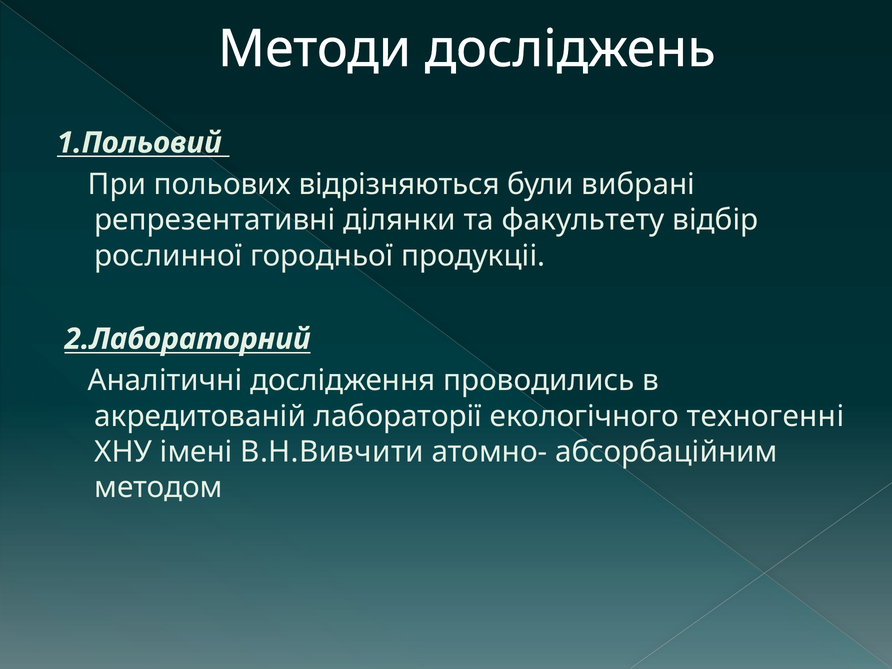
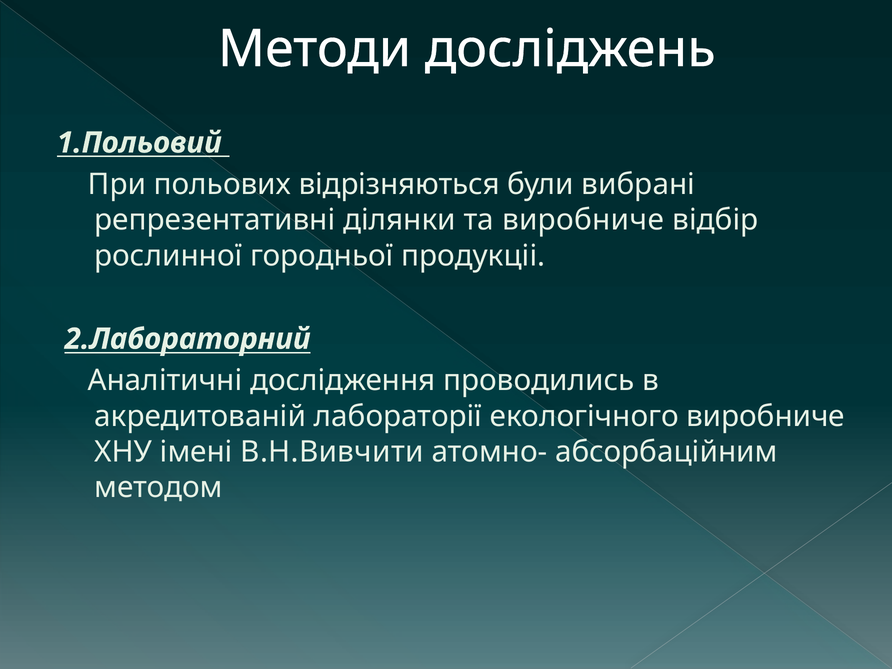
та факультету: факультету -> виробниче (583, 220)
екологічного техногенні: техногенні -> виробниче (766, 416)
